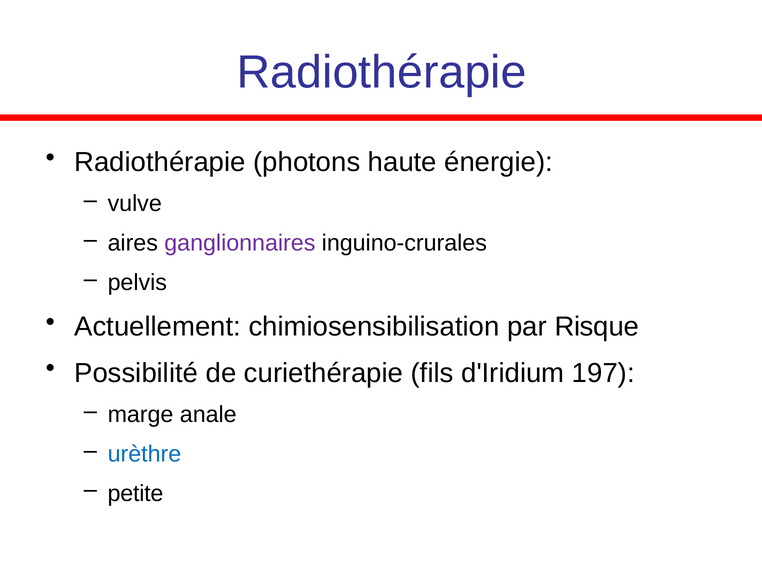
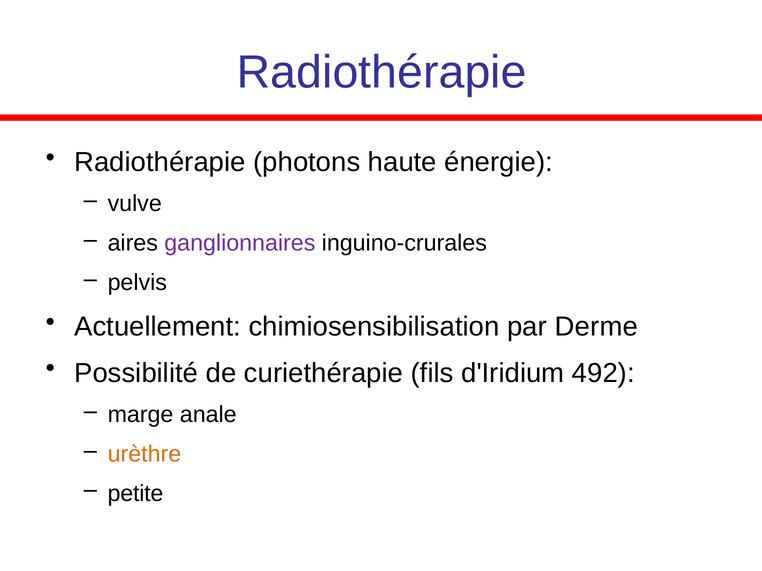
Risque: Risque -> Derme (596, 327)
197: 197 -> 492 (603, 373)
urèthre colour: blue -> orange (144, 454)
